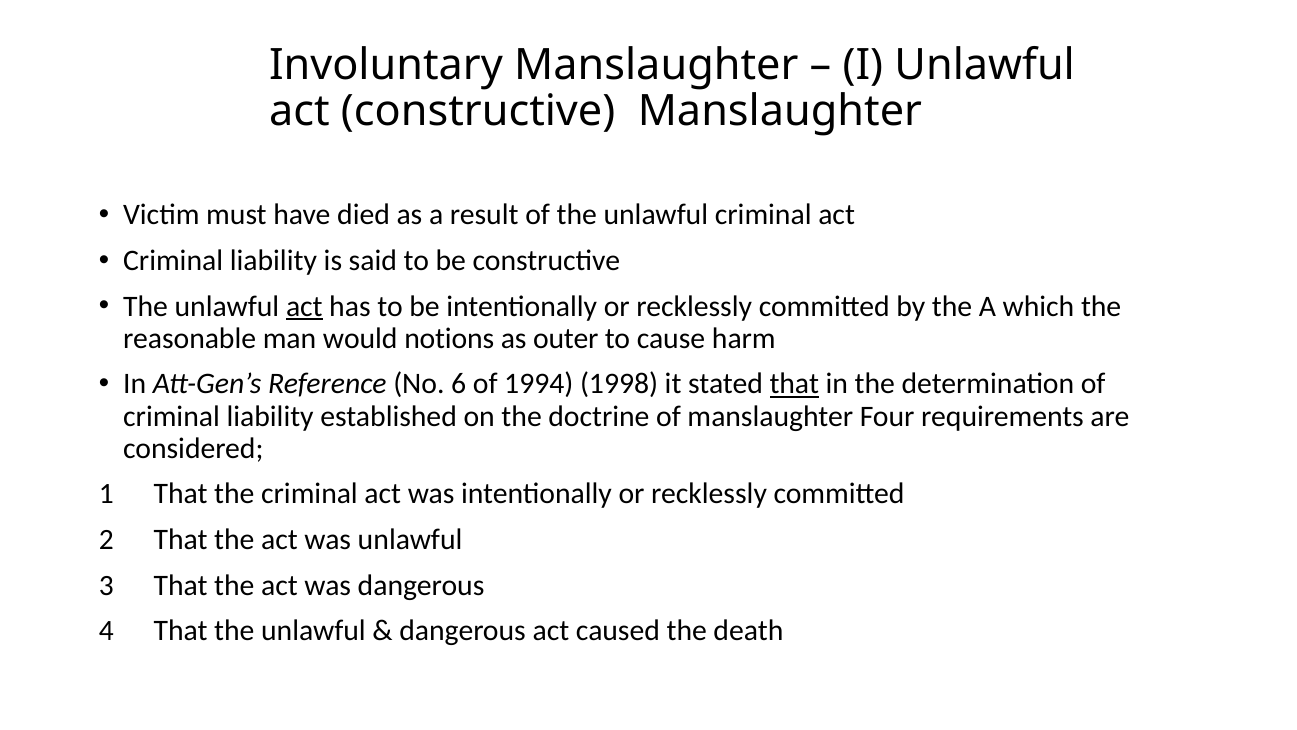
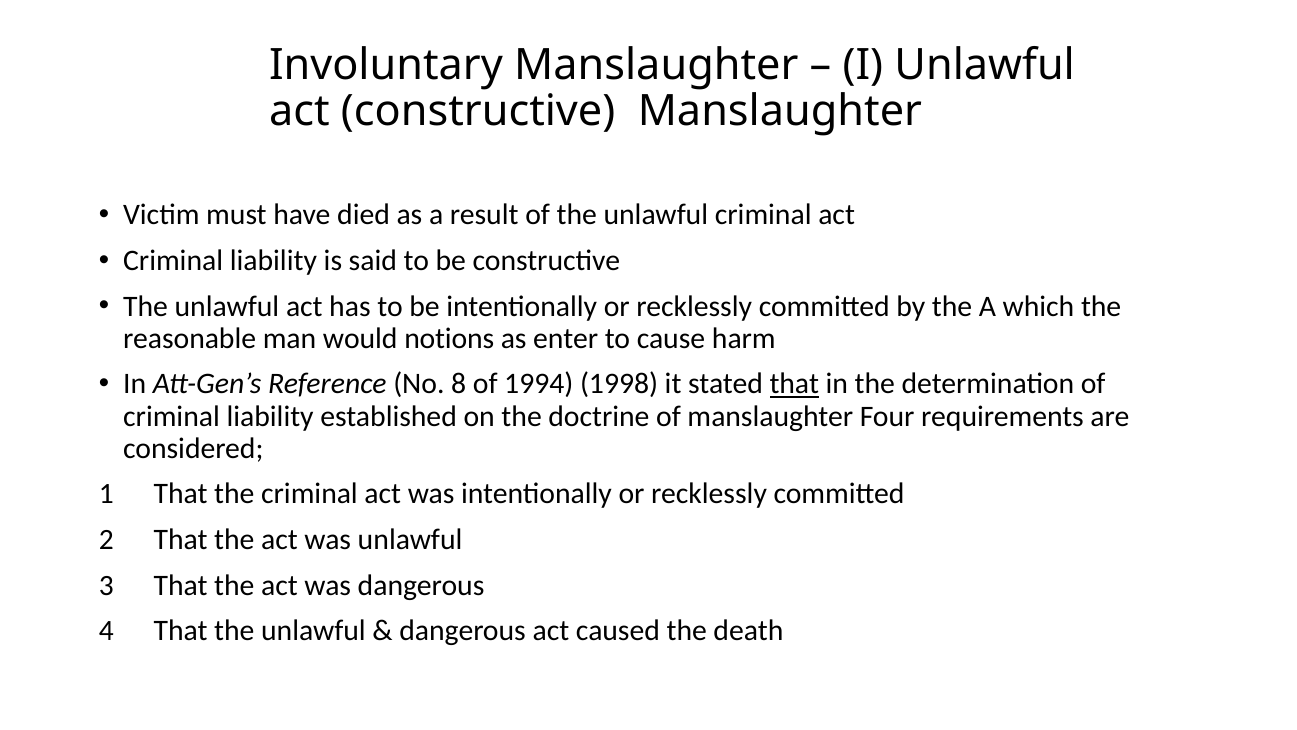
act underline: present -> none (304, 306)
outer: outer -> enter (566, 338)
6: 6 -> 8 (459, 384)
